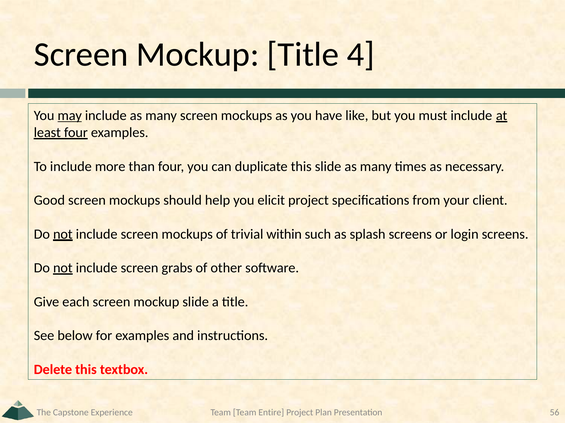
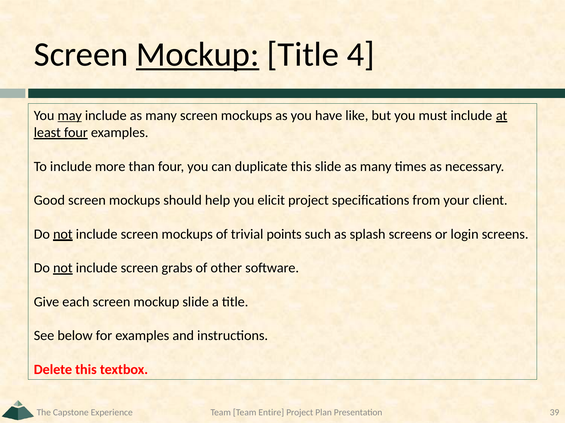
Mockup underline: none -> present (198, 55)
within: within -> points (284, 234)
56: 56 -> 39 (555, 413)
